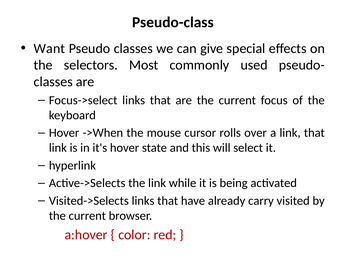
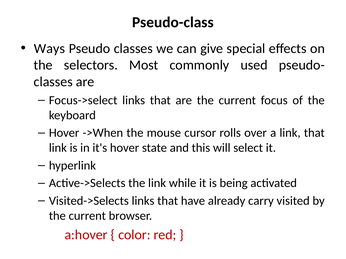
Want: Want -> Ways (49, 49)
